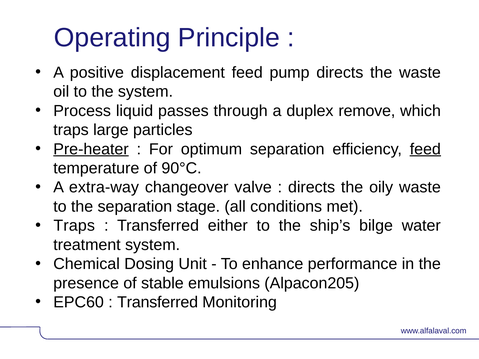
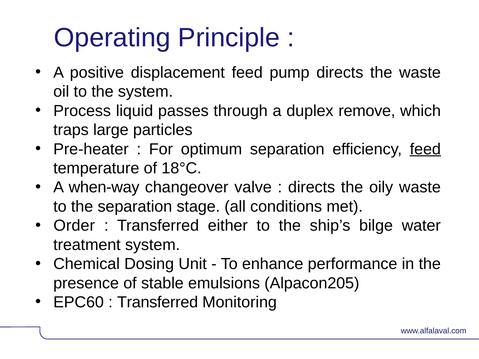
Pre-heater underline: present -> none (91, 149)
90°C: 90°C -> 18°C (182, 168)
extra-way: extra-way -> when-way (104, 187)
Traps: Traps -> Order (74, 226)
